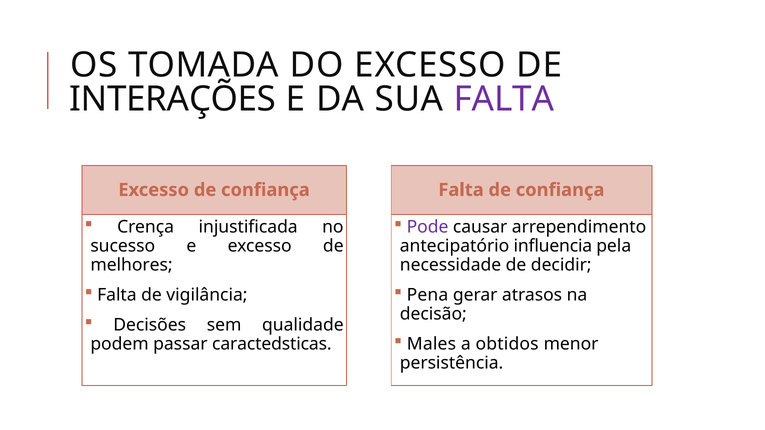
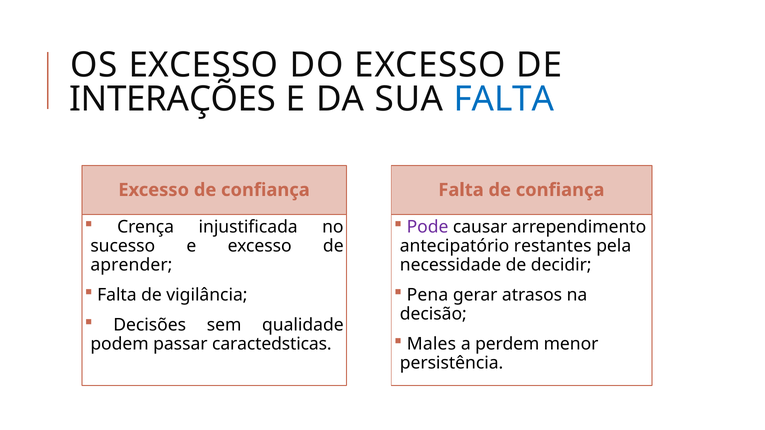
OS TOMADA: TOMADA -> EXCESSO (203, 65)
FALTA colour: purple -> blue (504, 99)
influencia: influencia -> restantes (553, 246)
melhores: melhores -> aprender (131, 265)
obtidos: obtidos -> perdem (507, 344)
